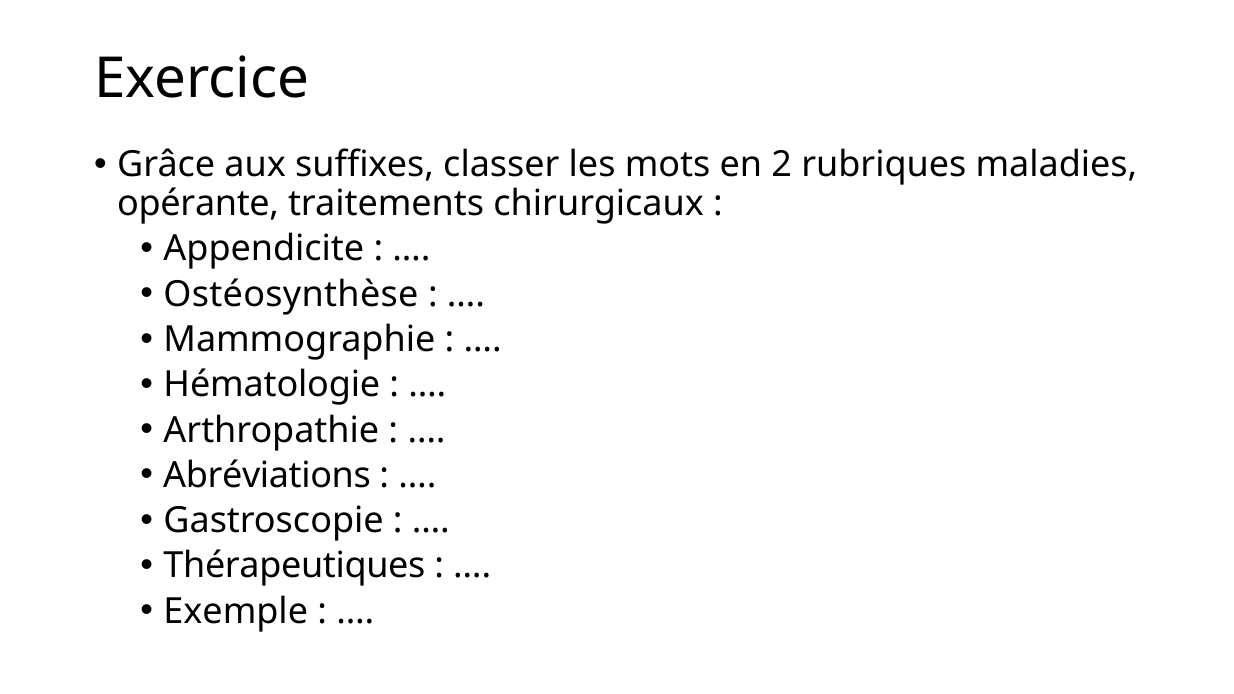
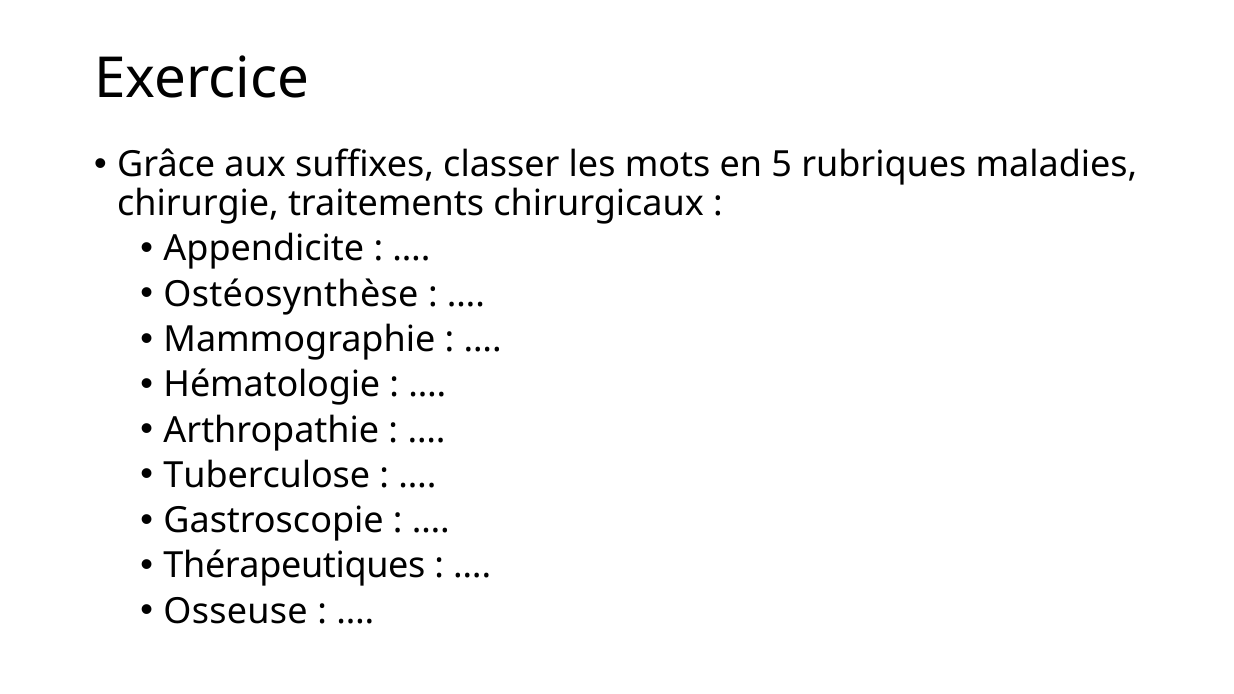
2: 2 -> 5 (782, 165)
opérante: opérante -> chirurgie (198, 204)
Abréviations: Abréviations -> Tuberculose (267, 475)
Exemple: Exemple -> Osseuse (236, 611)
